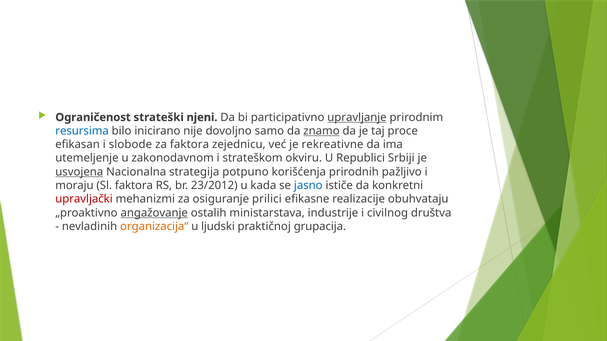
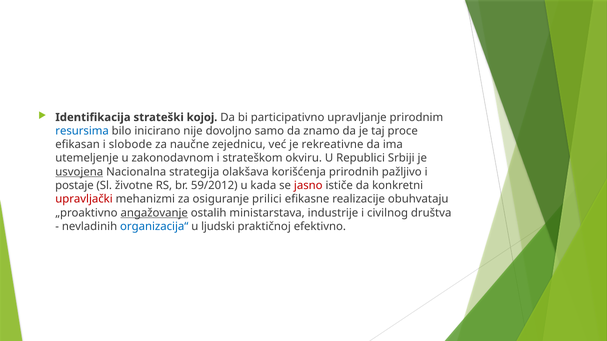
Ograničenost: Ograničenost -> Identifikacija (93, 117)
njeni: njeni -> kojoj (202, 117)
upravljanje underline: present -> none (357, 117)
znamo underline: present -> none (321, 131)
za faktora: faktora -> naučne (190, 145)
potpuno: potpuno -> olakšava (246, 172)
moraju: moraju -> postaje (74, 186)
Sl faktora: faktora -> životne (134, 186)
23/2012: 23/2012 -> 59/2012 (214, 186)
jasno colour: blue -> red (308, 186)
organizacija“ colour: orange -> blue (154, 227)
grupacija: grupacija -> efektivno (320, 227)
